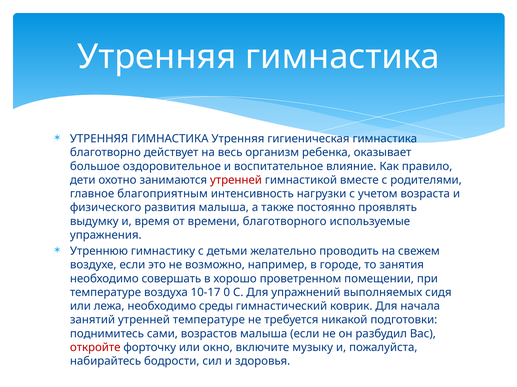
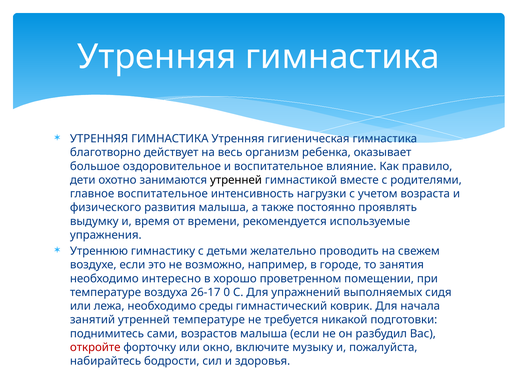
утренней colour: red -> black (236, 180)
главное благоприятным: благоприятным -> воспитательное (163, 194)
благотворного: благотворного -> рекомендуется (285, 222)
совершать: совершать -> интересно (171, 279)
10-17: 10-17 -> 26-17 (206, 293)
